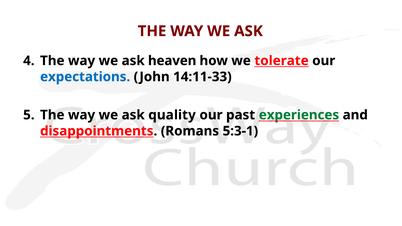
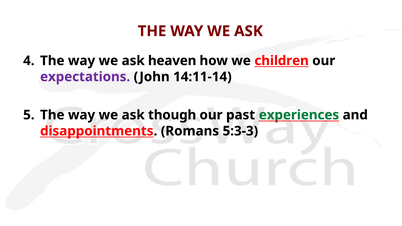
tolerate: tolerate -> children (282, 61)
expectations colour: blue -> purple (85, 77)
14:11-33: 14:11-33 -> 14:11-14 (202, 77)
quality: quality -> though (172, 115)
5:3-1: 5:3-1 -> 5:3-3 (240, 131)
